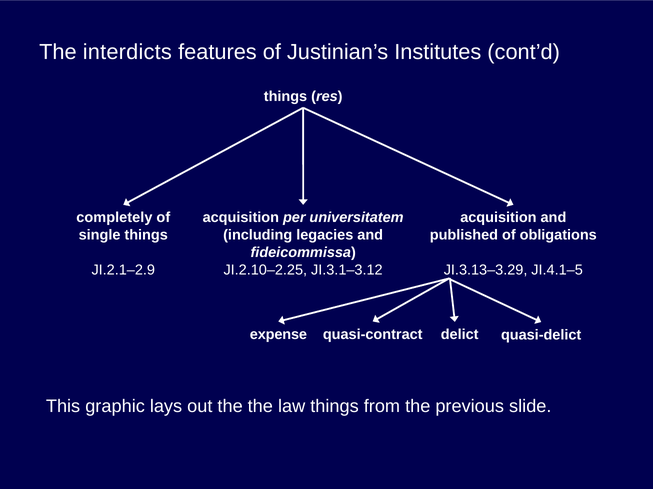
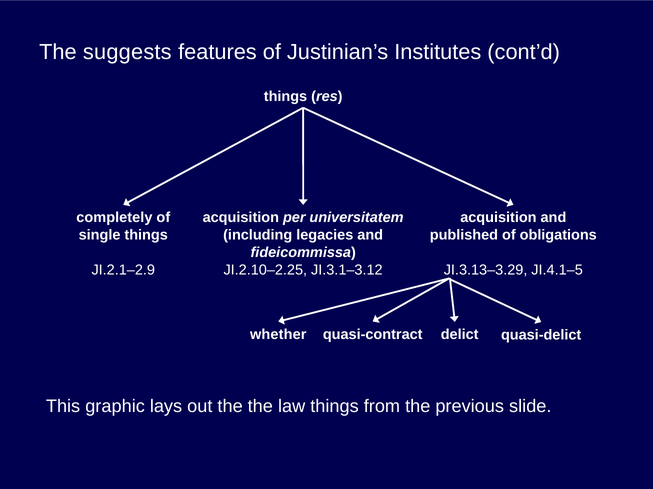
interdicts: interdicts -> suggests (127, 52)
expense: expense -> whether (278, 335)
